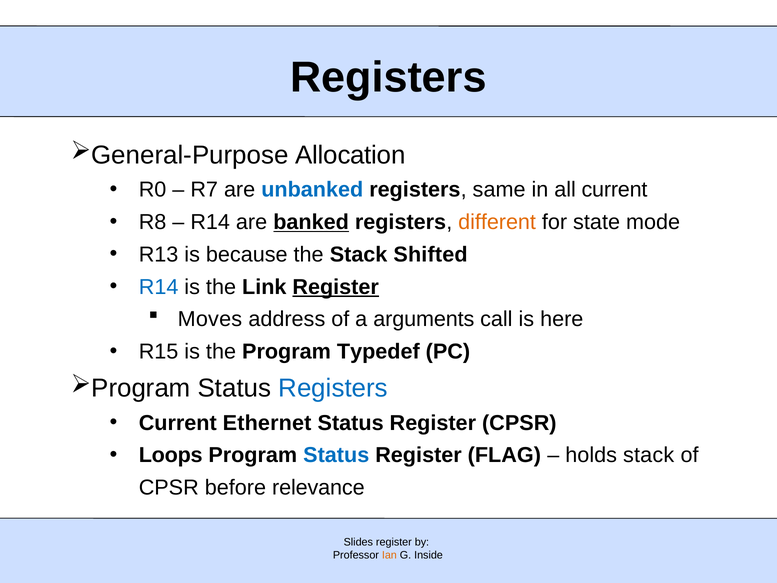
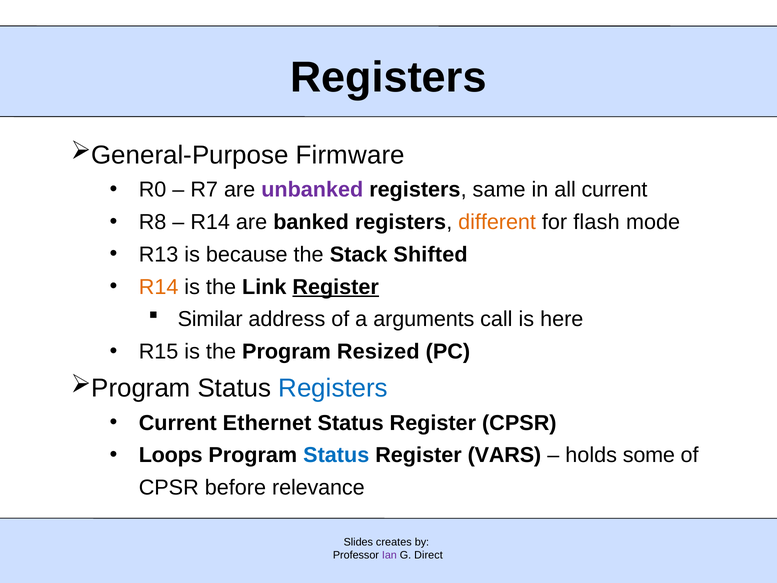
Allocation: Allocation -> Firmware (350, 155)
unbanked colour: blue -> purple (312, 190)
banked underline: present -> none (311, 222)
state: state -> flash (596, 222)
R14 colour: blue -> orange (159, 287)
Moves: Moves -> Similar (210, 319)
Typedef: Typedef -> Resized (378, 352)
FLAG: FLAG -> VARS (504, 455)
holds stack: stack -> some (649, 455)
Slides register: register -> creates (394, 542)
Ian colour: orange -> purple (389, 555)
Inside: Inside -> Direct (428, 555)
